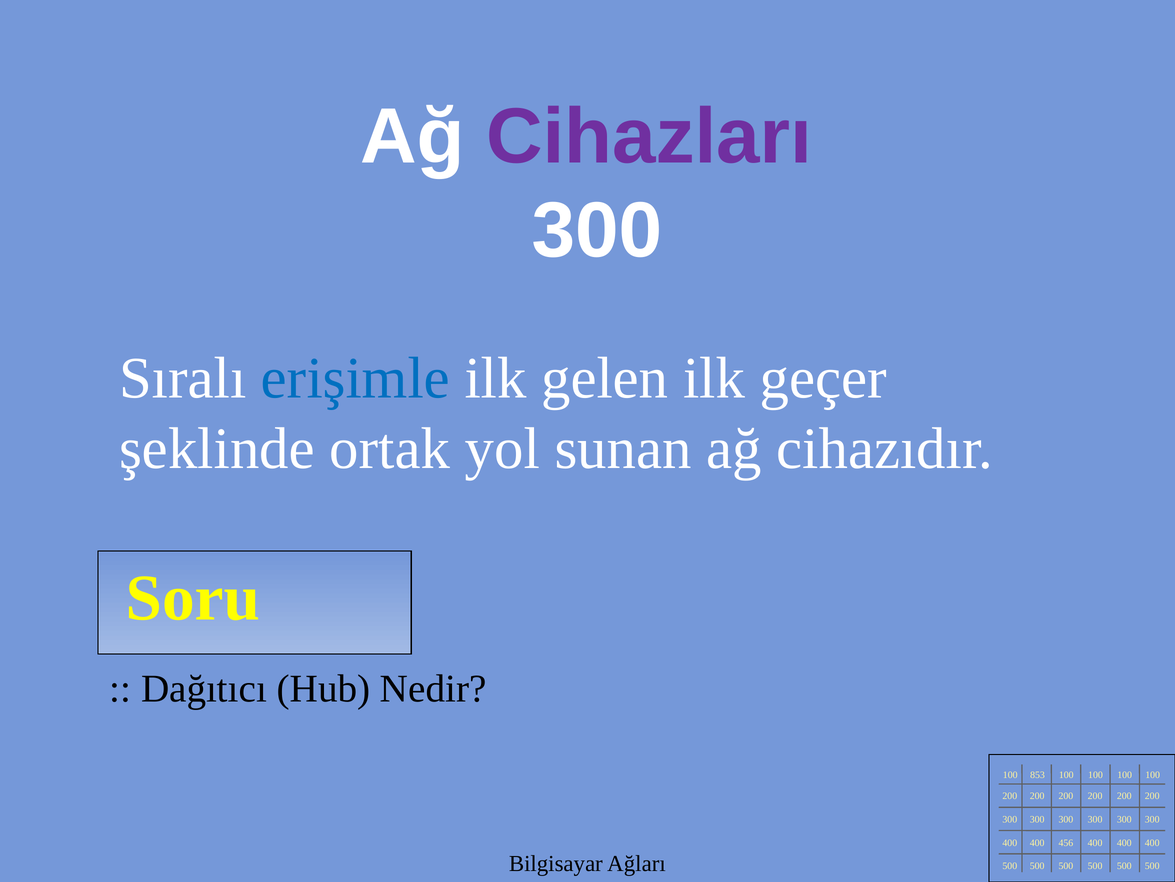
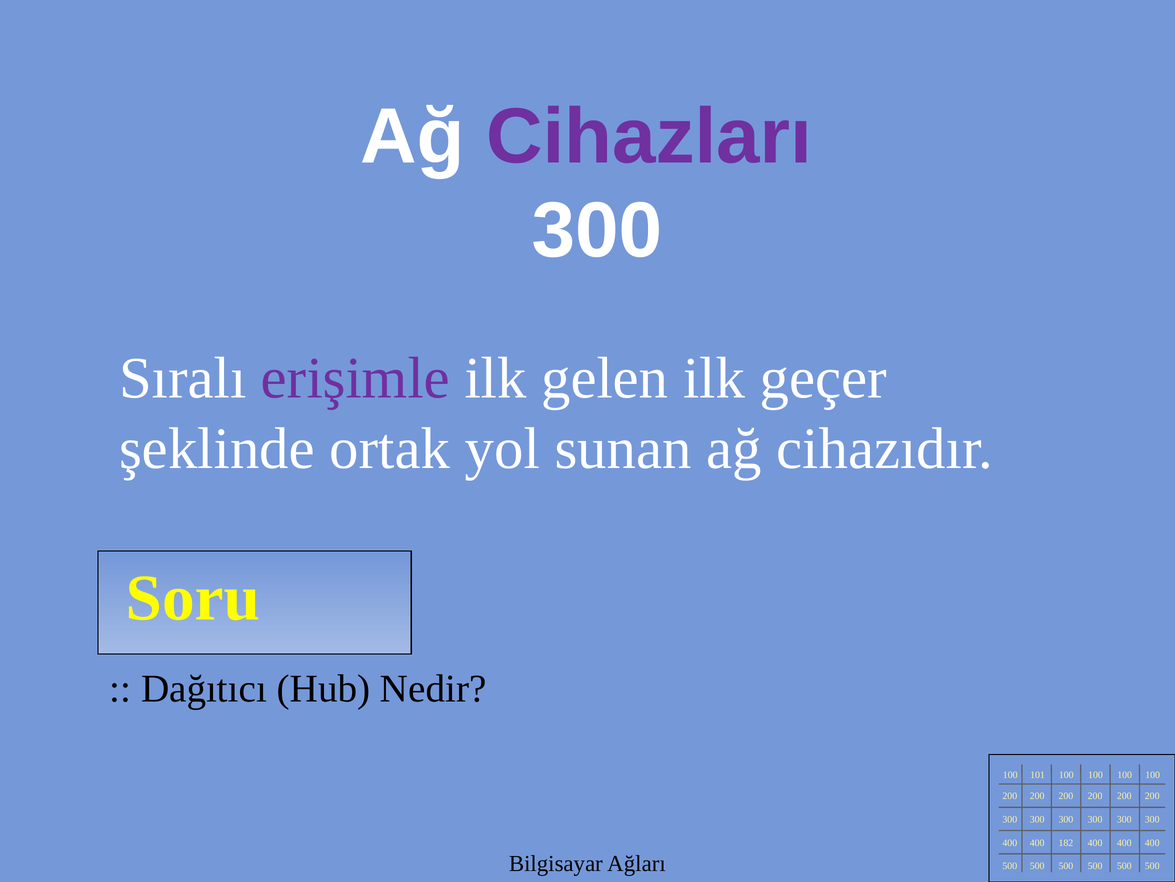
erişimle colour: blue -> purple (355, 378)
853: 853 -> 101 (1038, 774)
456: 456 -> 182 (1066, 842)
